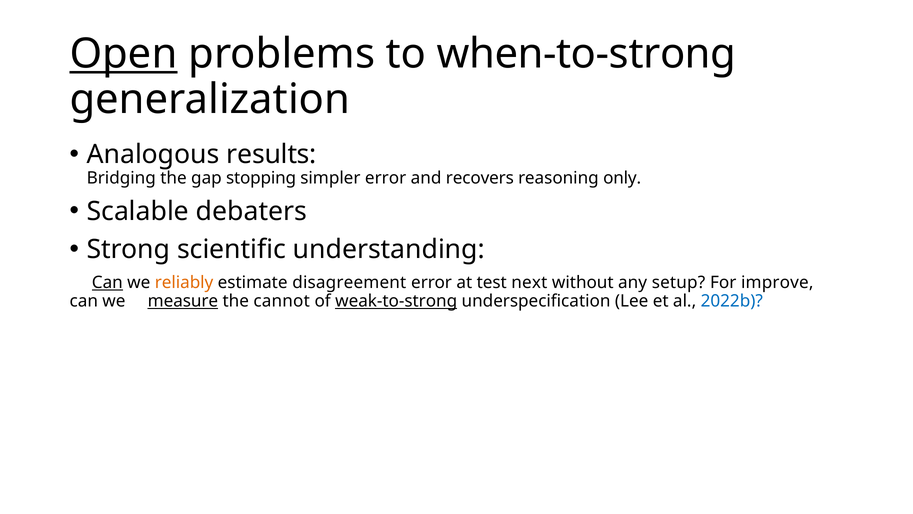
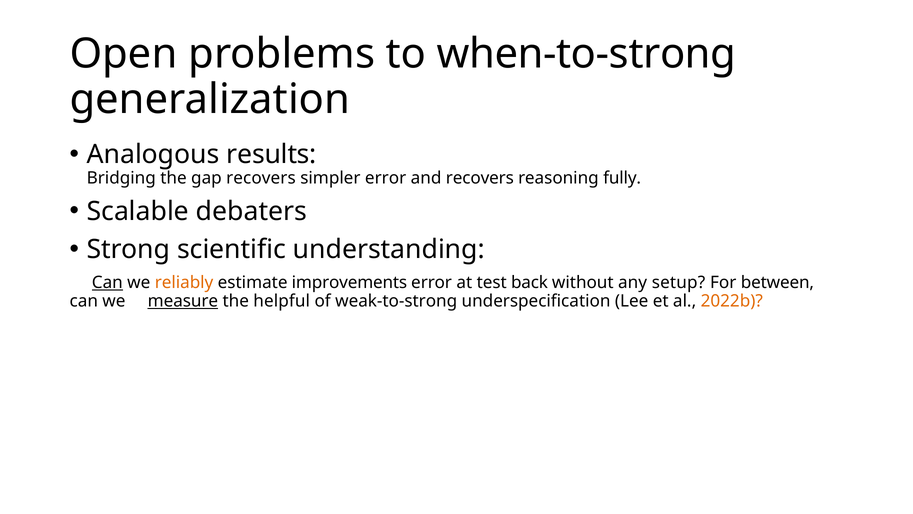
Open underline: present -> none (124, 54)
gap stopping: stopping -> recovers (261, 178)
only: only -> fully (622, 178)
disagreement: disagreement -> improvements (349, 282)
next: next -> back (530, 282)
improve: improve -> between (777, 282)
cannot: cannot -> helpful (282, 301)
weak-to-strong underline: present -> none (396, 301)
2022b colour: blue -> orange (732, 301)
